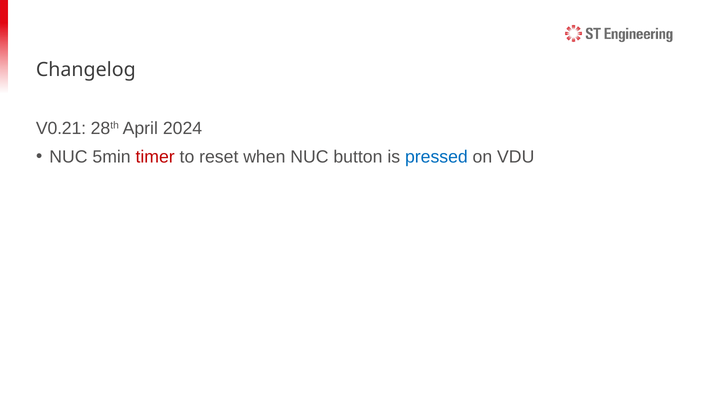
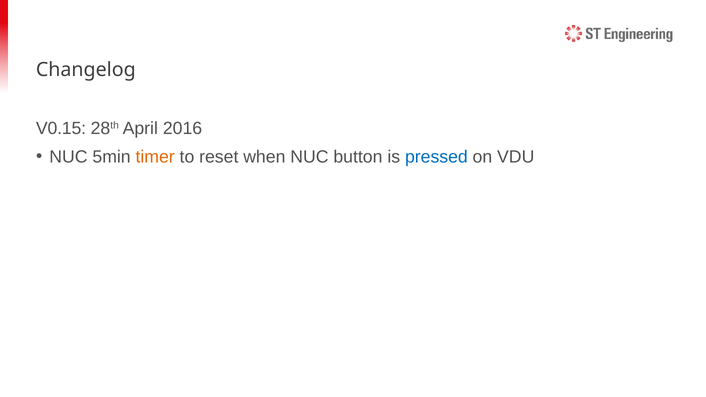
V0.21: V0.21 -> V0.15 (61, 128)
2024: 2024 -> 2016 (183, 128)
timer colour: red -> orange (155, 157)
